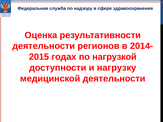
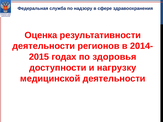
нагрузкой: нагрузкой -> здоровья (114, 57)
